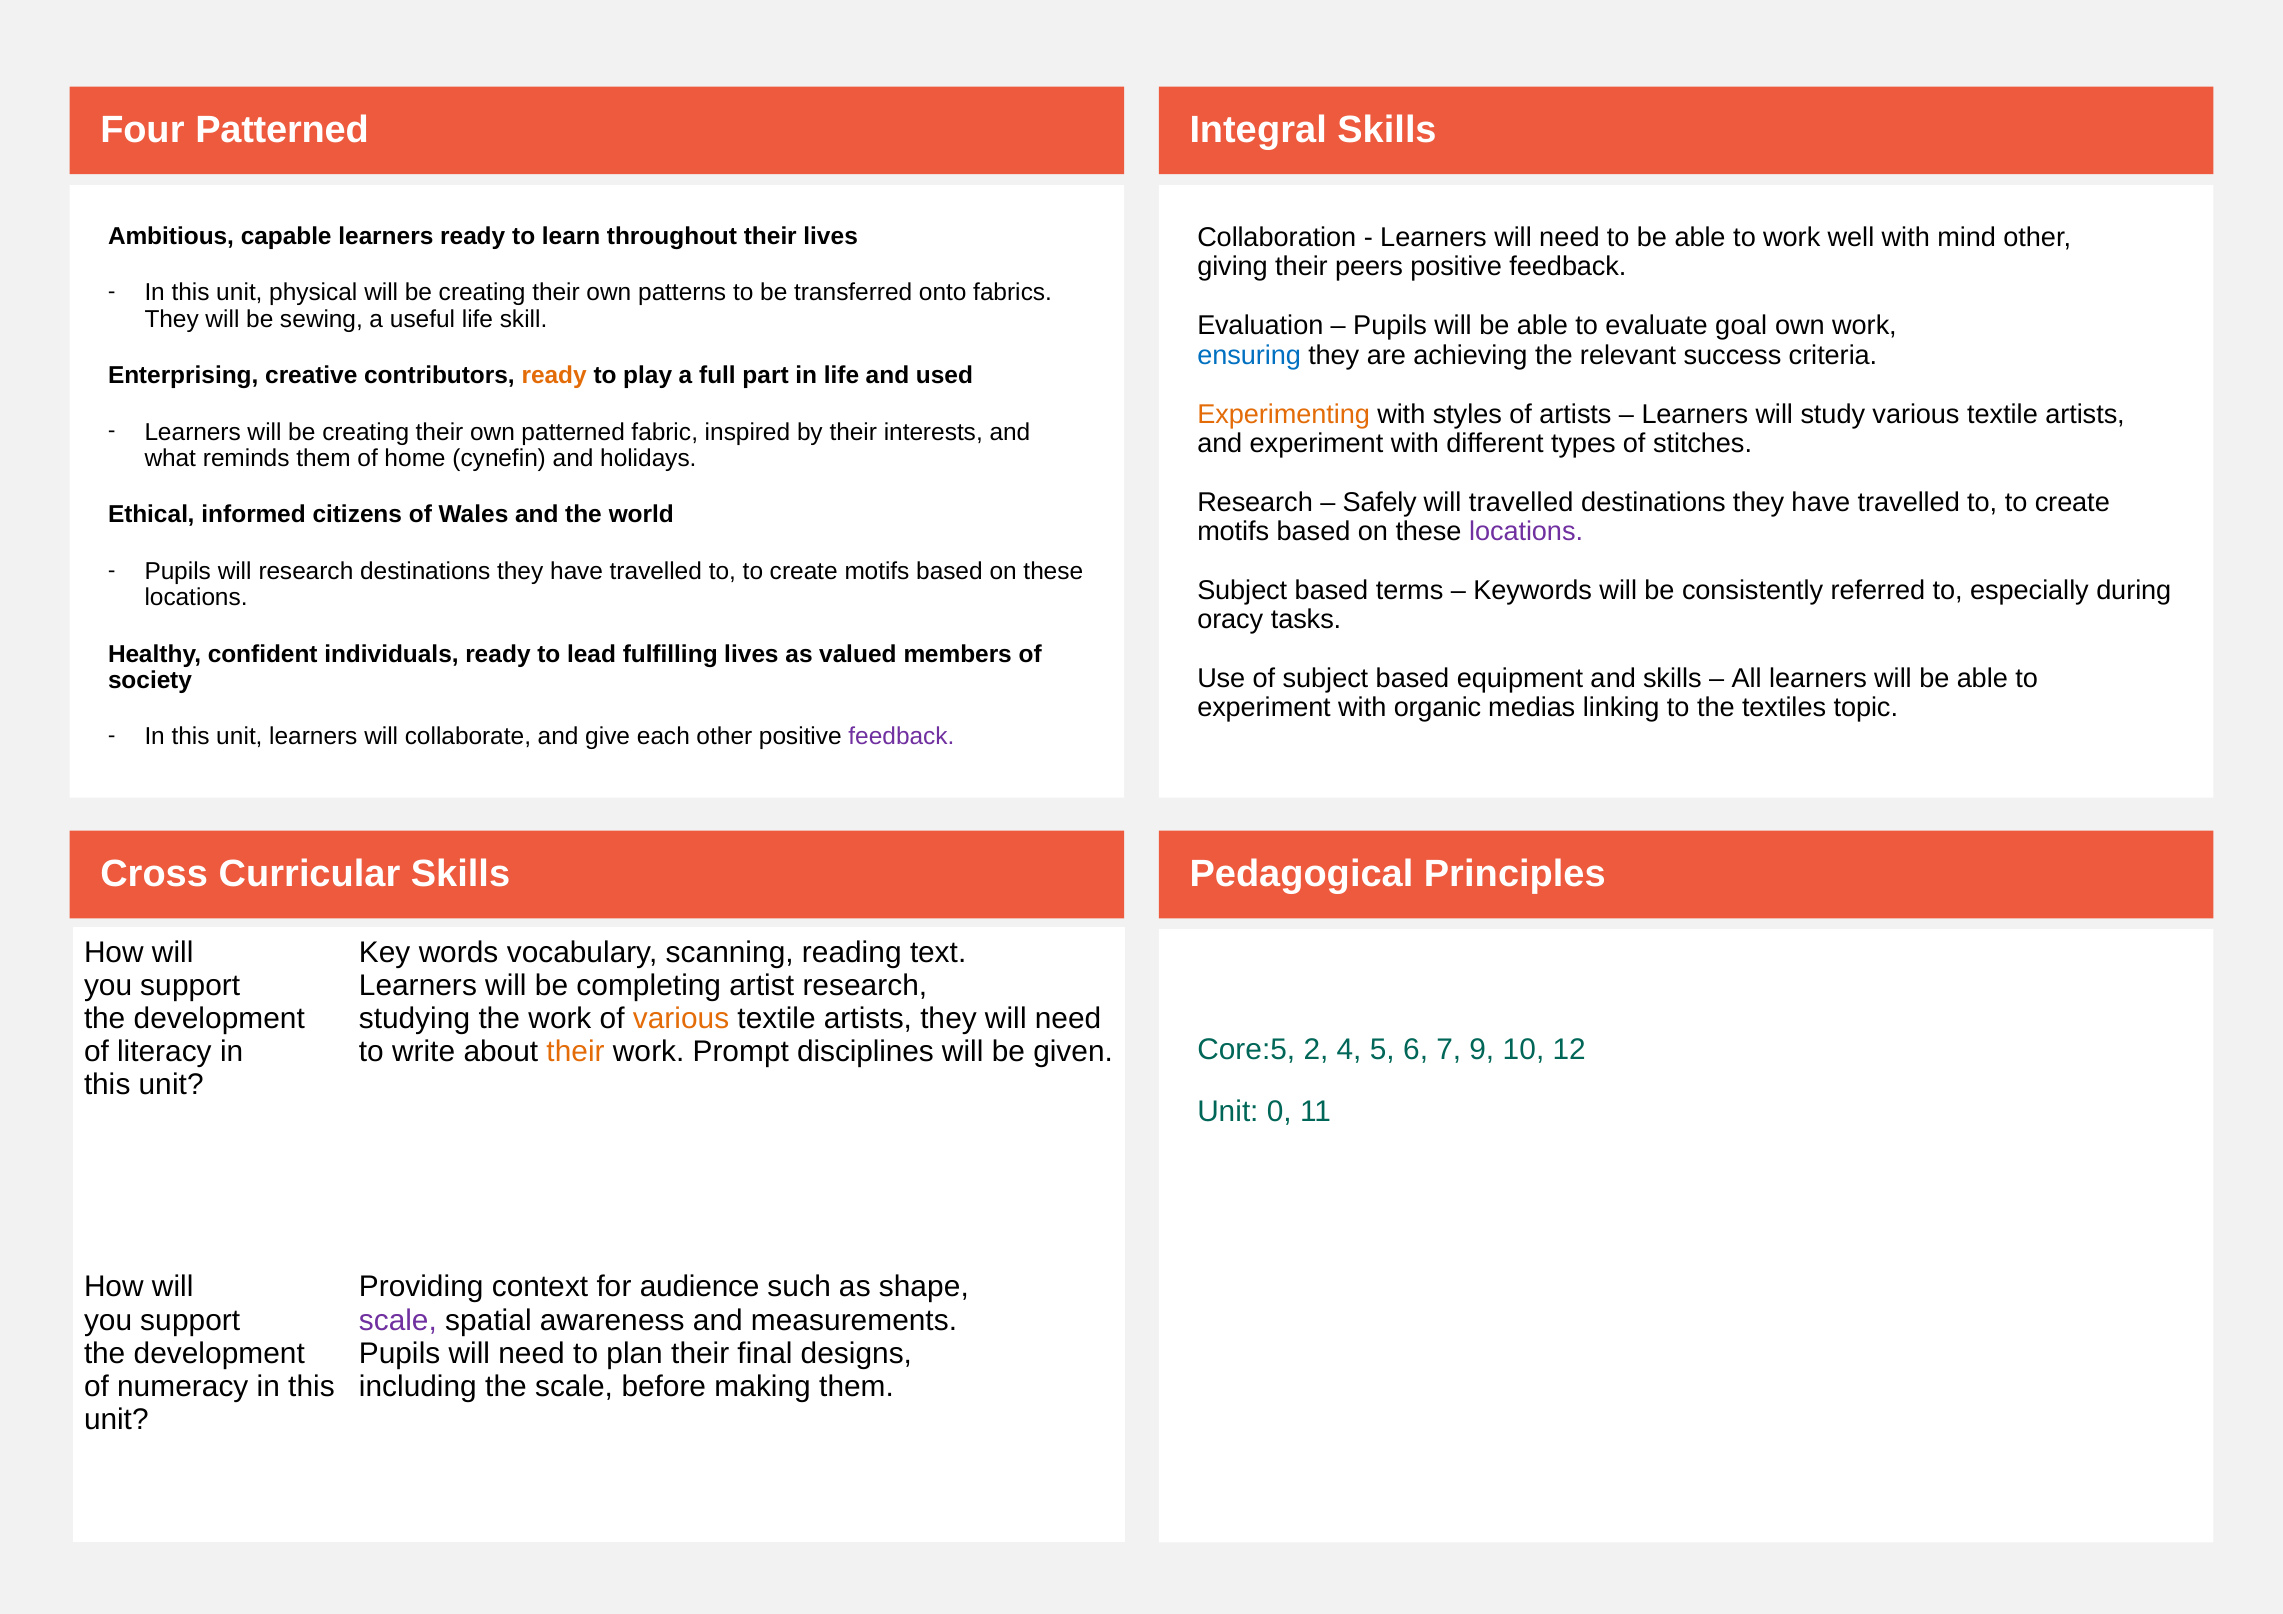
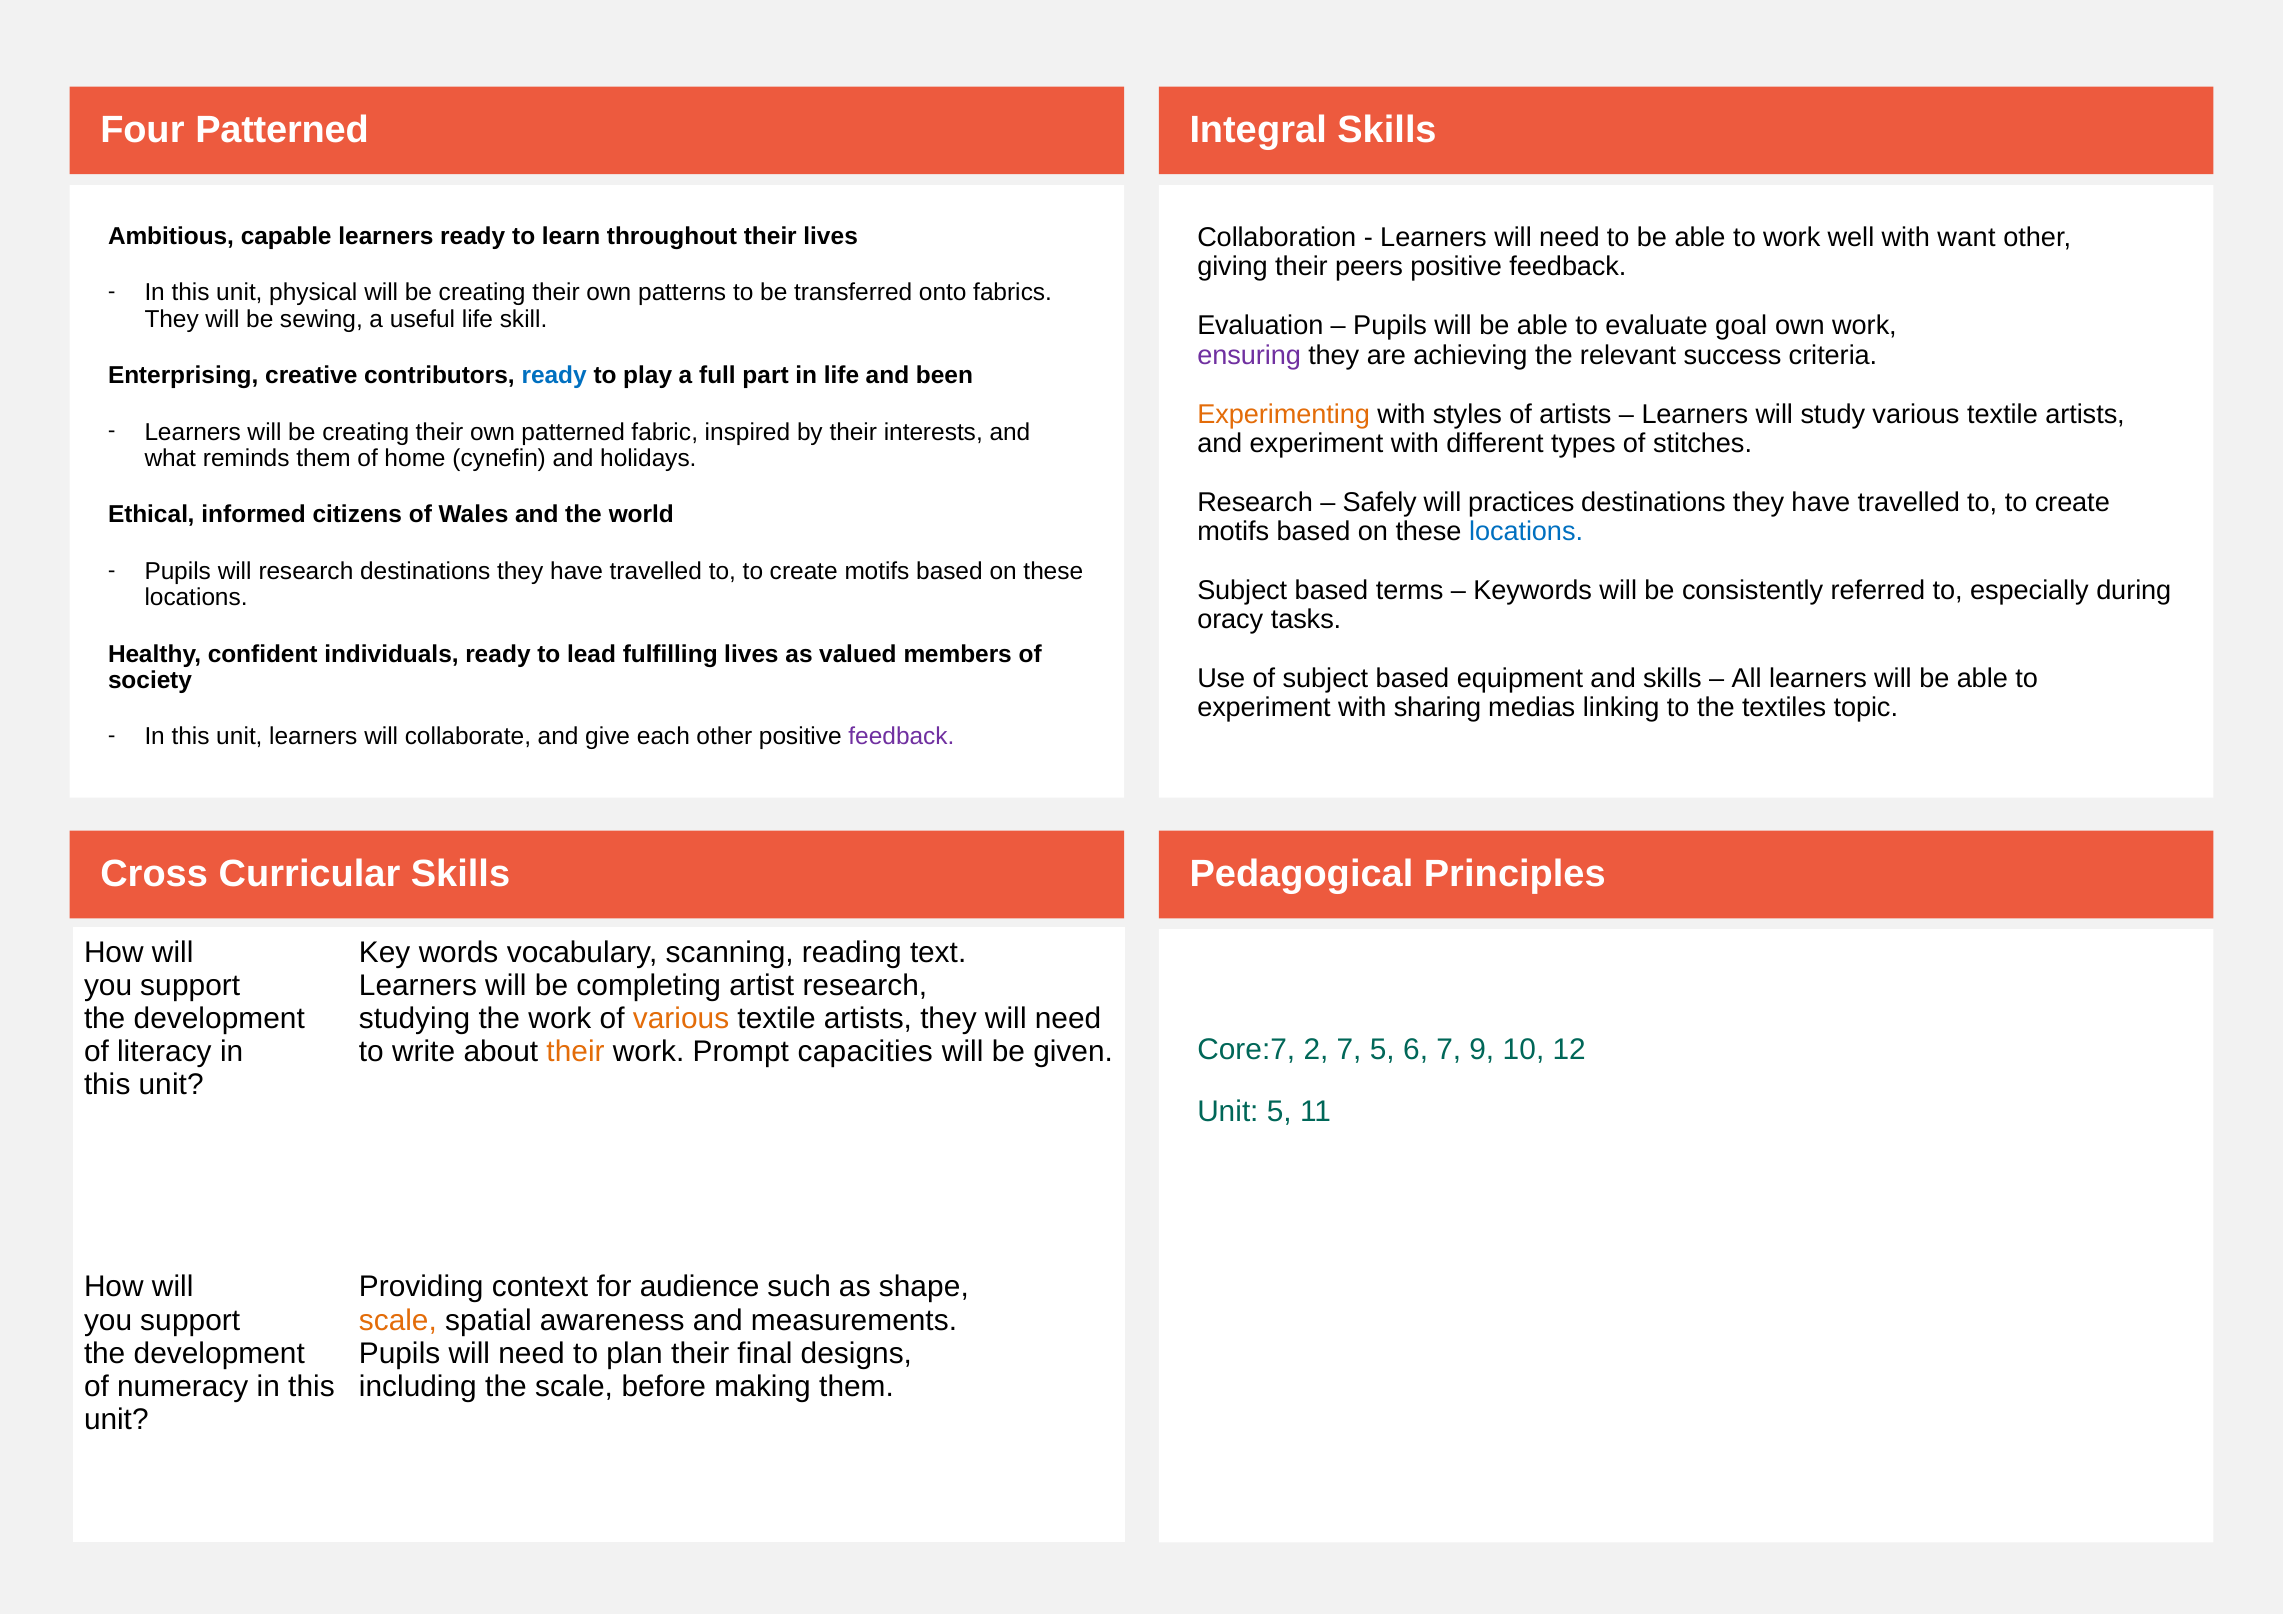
mind: mind -> want (1966, 238)
ensuring colour: blue -> purple (1249, 355)
ready colour: orange -> blue (554, 376)
used: used -> been (944, 376)
will travelled: travelled -> practices (1521, 502)
locations colour: purple -> blue (1526, 532)
organic: organic -> sharing (1438, 708)
Core:5: Core:5 -> Core:7 (1246, 1050)
2 4: 4 -> 7 (1349, 1050)
disciplines: disciplines -> capacities (865, 1052)
Unit 0: 0 -> 5 (1279, 1112)
scale colour: purple -> orange (398, 1320)
